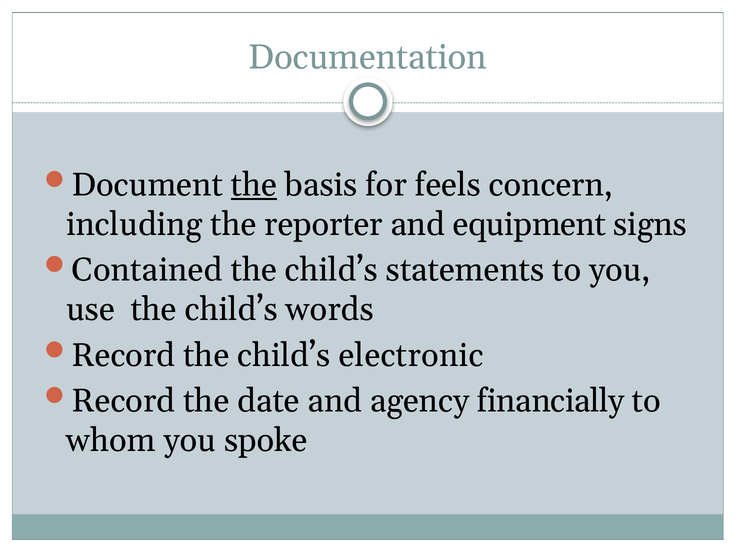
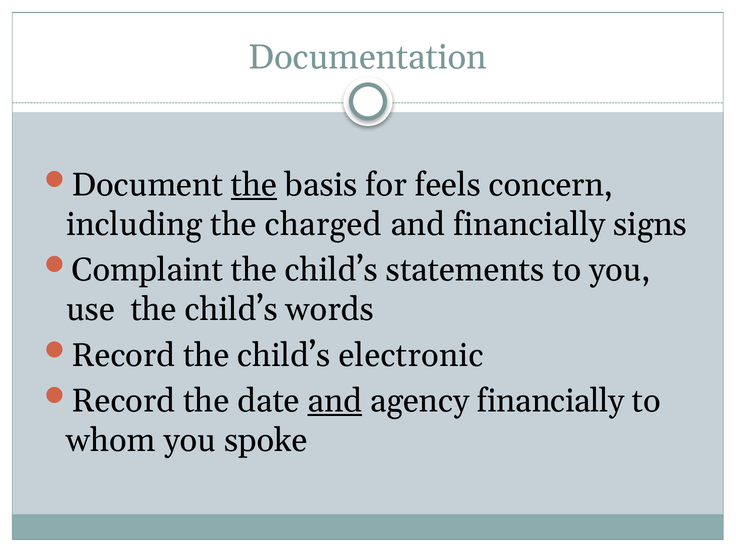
reporter: reporter -> charged (323, 224)
and equipment: equipment -> financially (529, 224)
Contained: Contained -> Complaint (147, 270)
and underline: none -> present (335, 401)
